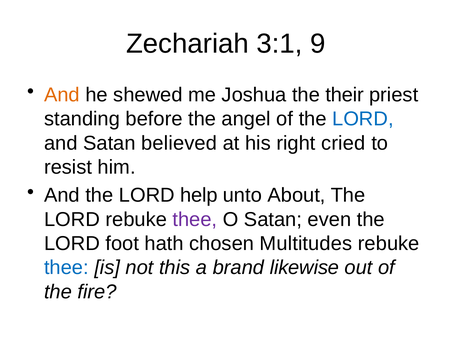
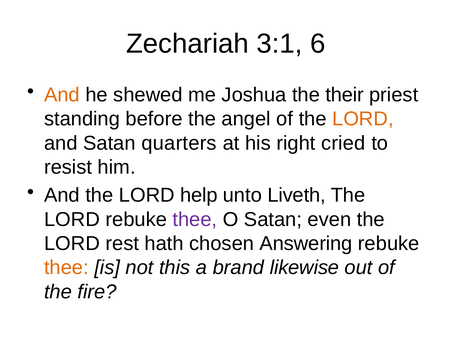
9: 9 -> 6 (318, 44)
LORD colour: blue -> orange (363, 119)
believed: believed -> quarters (179, 143)
About: About -> Liveth (297, 195)
foot: foot -> rest (122, 244)
Multitudes: Multitudes -> Answering (306, 244)
thee colour: blue -> orange (66, 268)
